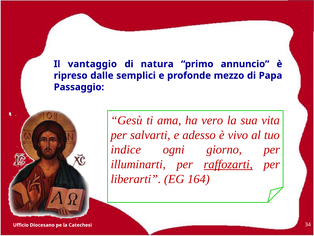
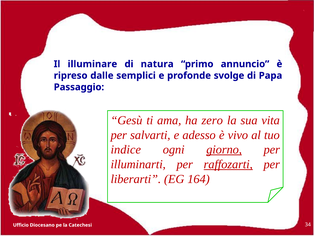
vantaggio: vantaggio -> illuminare (92, 64)
mezzo: mezzo -> svolge (229, 75)
vero: vero -> zero (212, 120)
giorno underline: none -> present (224, 149)
